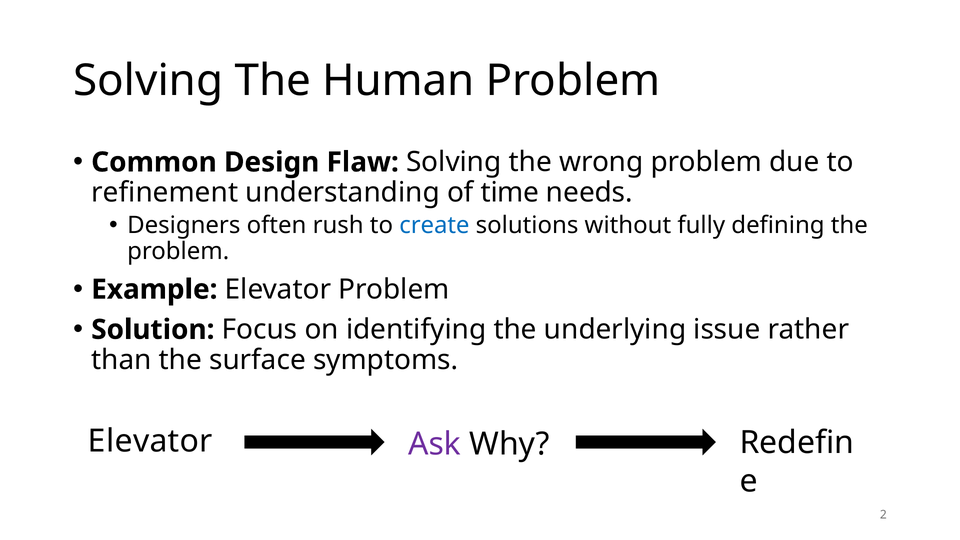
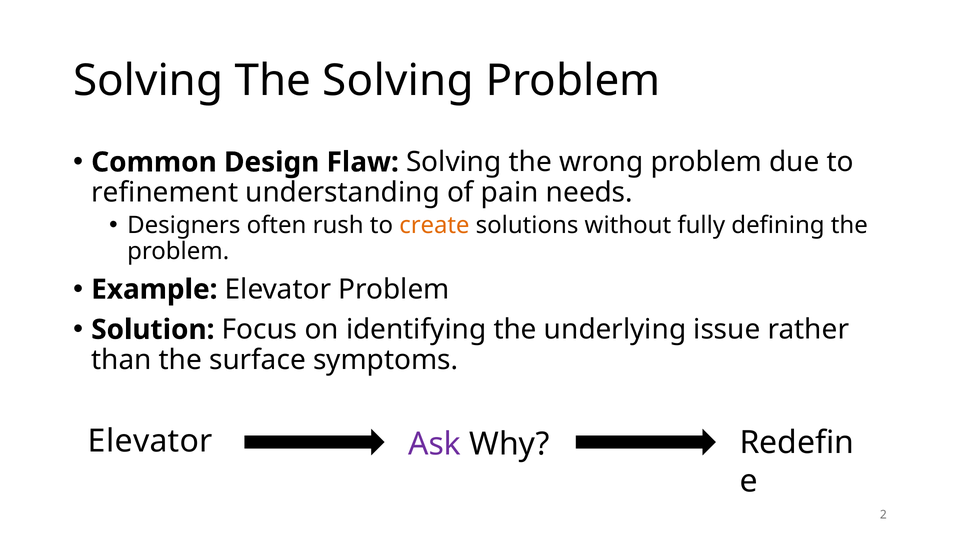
The Human: Human -> Solving (398, 81)
time: time -> pain (510, 192)
create colour: blue -> orange (434, 226)
